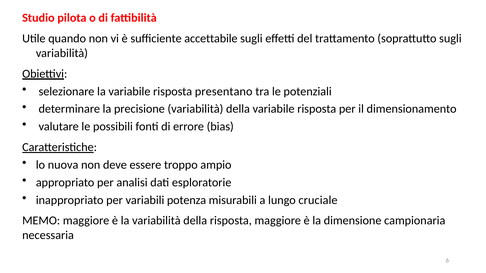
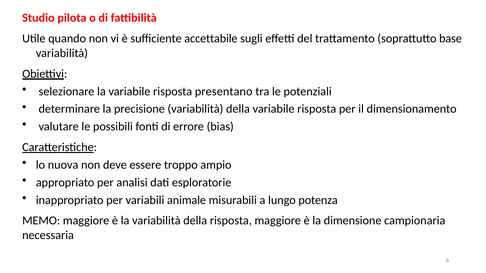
soprattutto sugli: sugli -> base (450, 39)
potenza: potenza -> animale (187, 200)
cruciale: cruciale -> potenza (318, 200)
